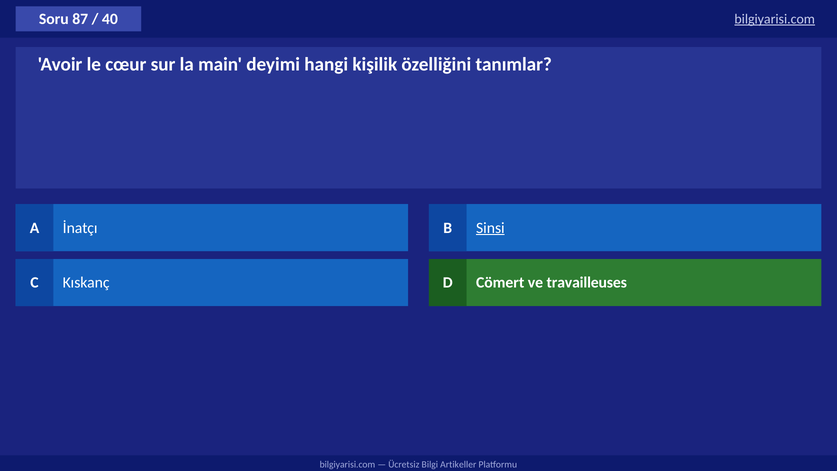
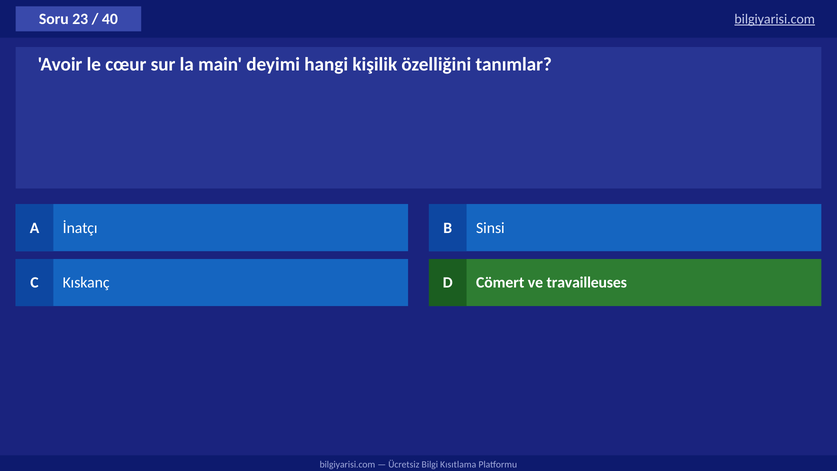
87: 87 -> 23 (80, 19)
Sinsi underline: present -> none (490, 228)
Artikeller: Artikeller -> Kısıtlama (458, 464)
